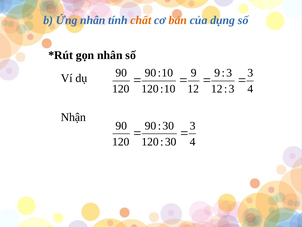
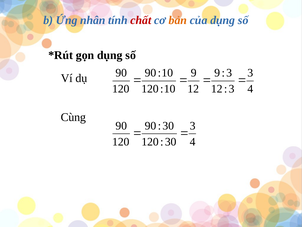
chất colour: orange -> red (141, 20)
gọn nhân: nhân -> dụng (110, 55)
Nhận: Nhận -> Cùng (73, 117)
